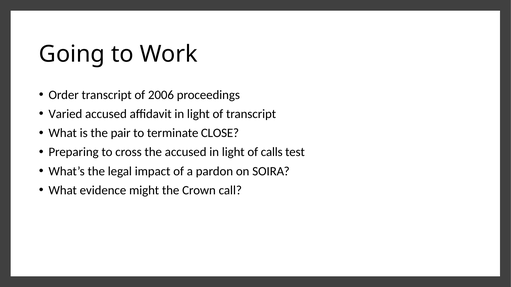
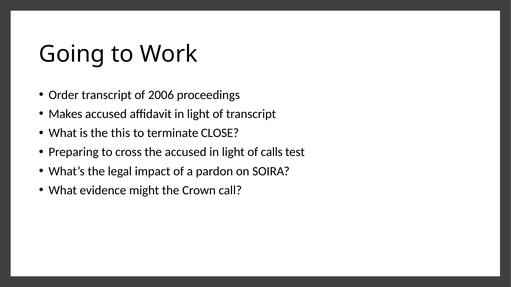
Varied: Varied -> Makes (65, 114)
pair: pair -> this (121, 133)
